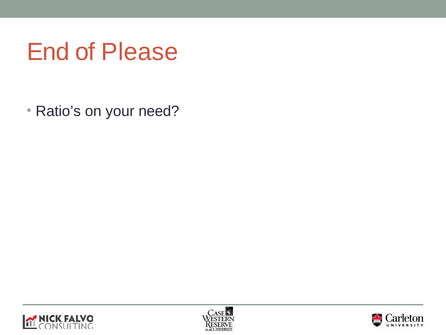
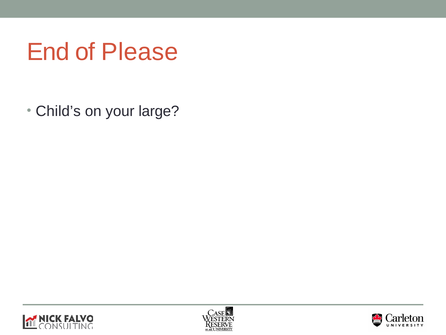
Ratio’s: Ratio’s -> Child’s (58, 111)
need: need -> large (159, 111)
